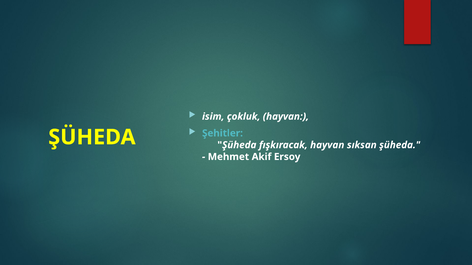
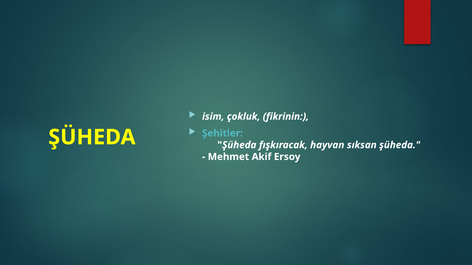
çokluk hayvan: hayvan -> fikrinin (286, 117)
